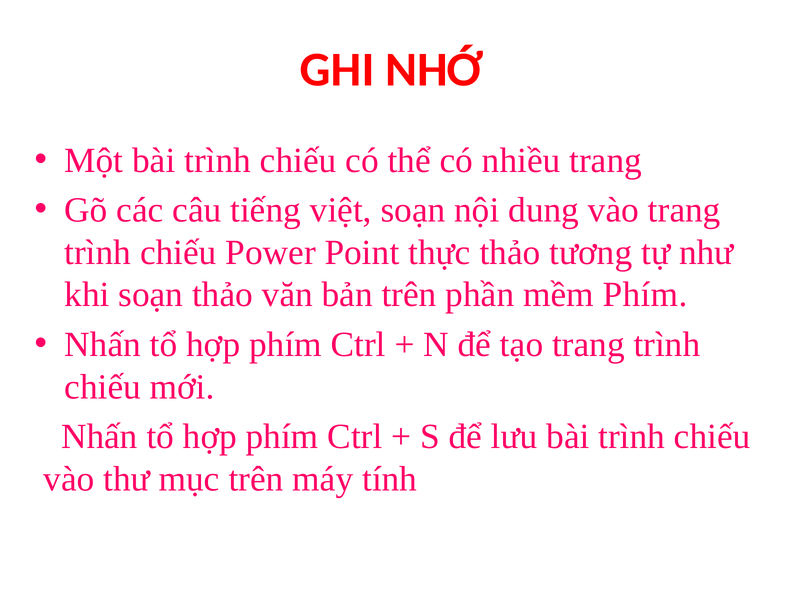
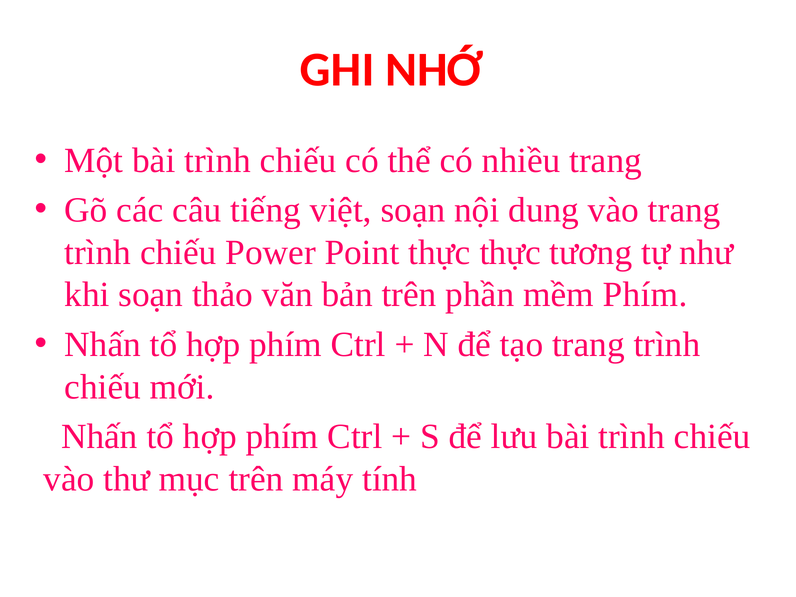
thực thảo: thảo -> thực (510, 252)
